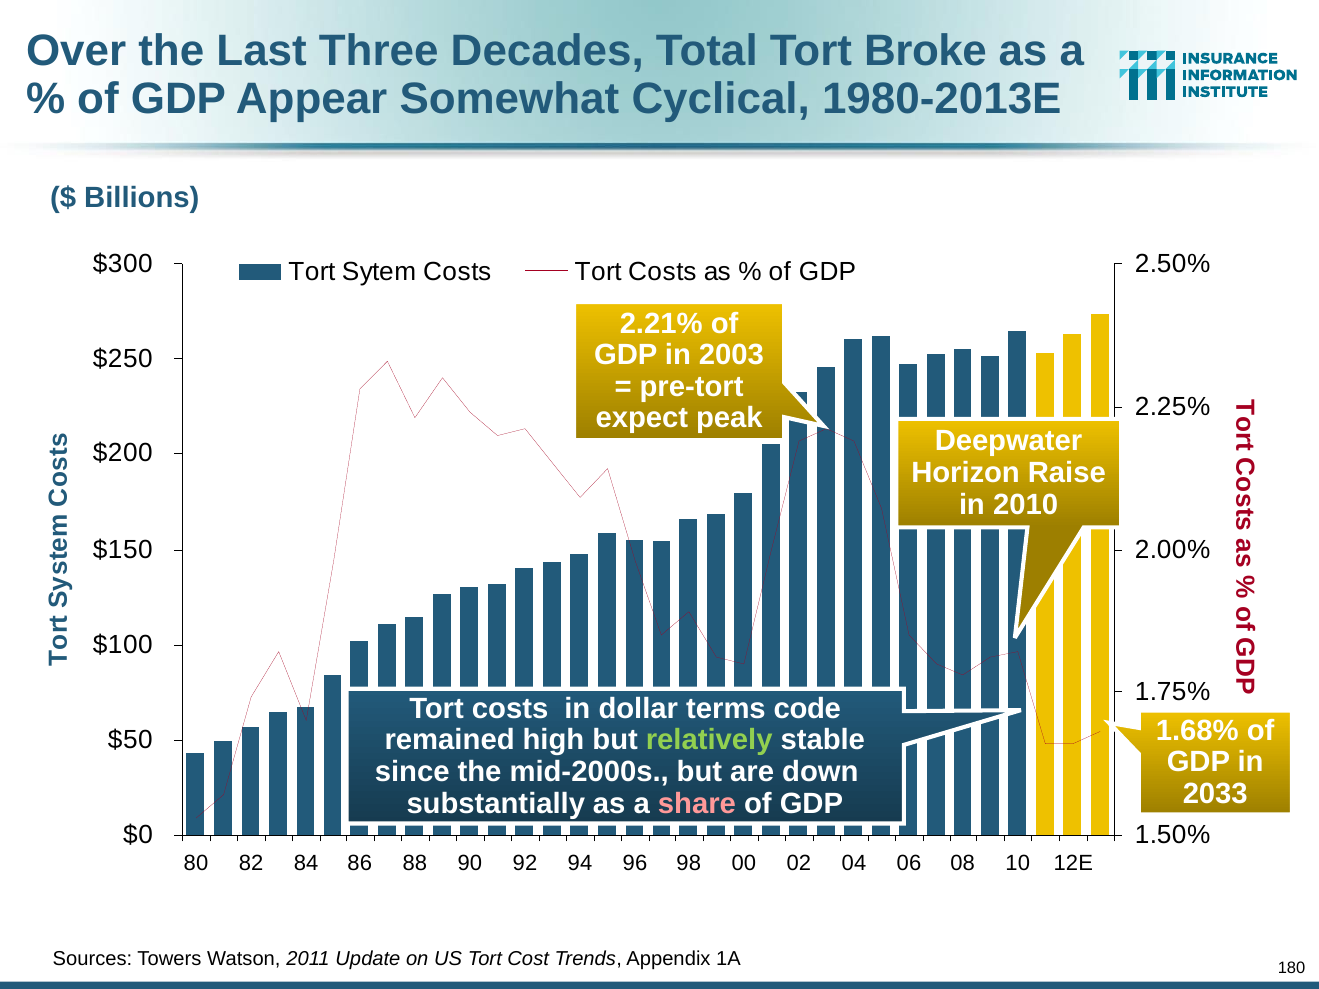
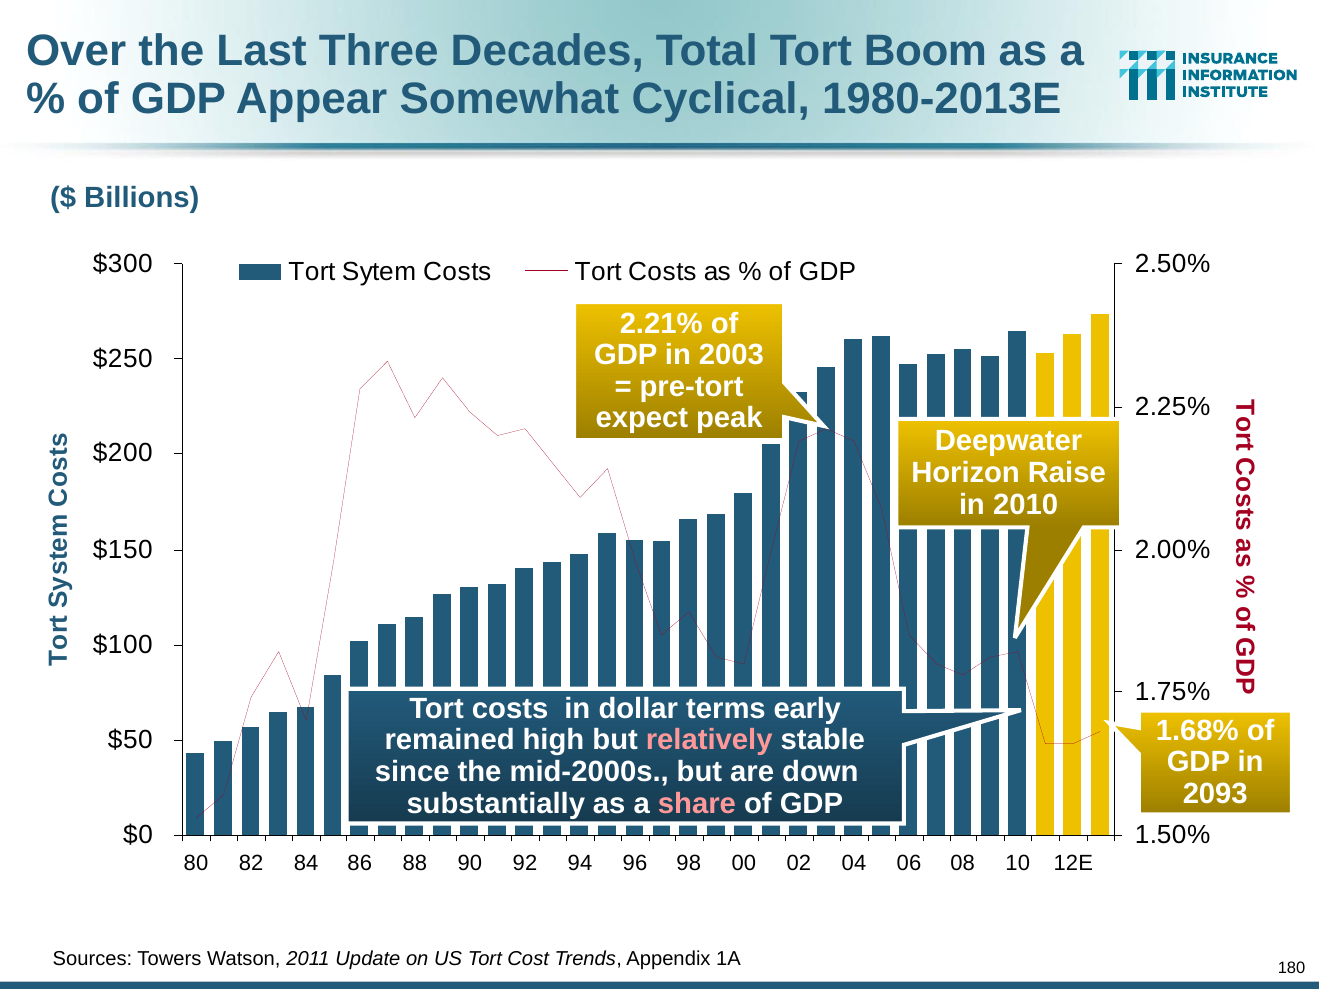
Broke: Broke -> Boom (925, 51)
code: code -> early (807, 709)
relatively colour: light green -> pink (709, 740)
2033: 2033 -> 2093 (1215, 794)
